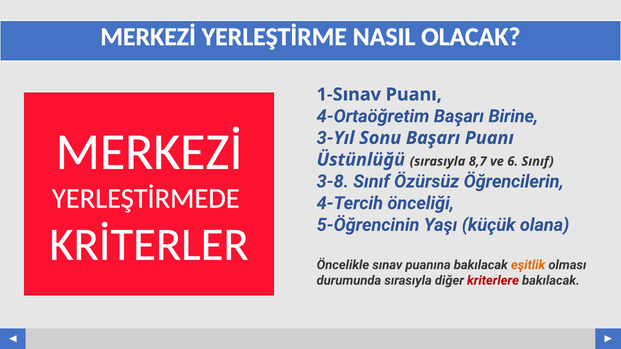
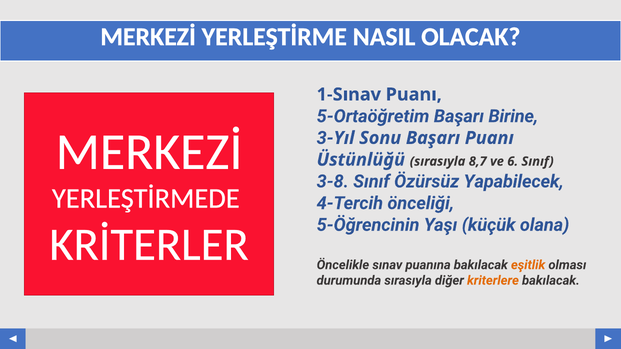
4-Ortaöğretim: 4-Ortaöğretim -> 5-Ortaöğretim (373, 116)
Öğrencilerin: Öğrencilerin -> Yapabilecek (514, 182)
kriterlere colour: red -> orange (493, 281)
